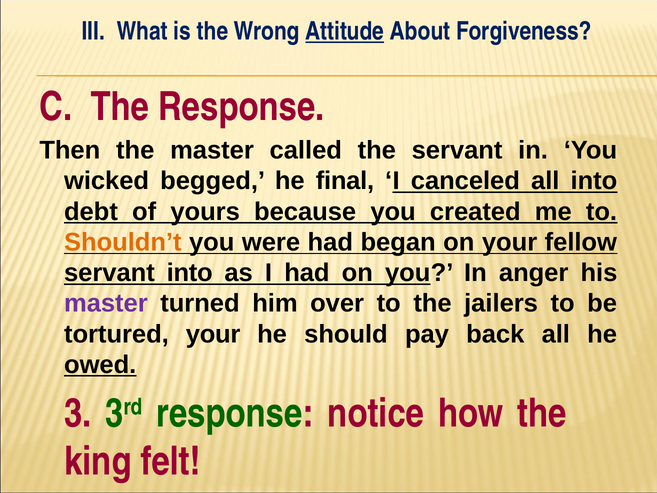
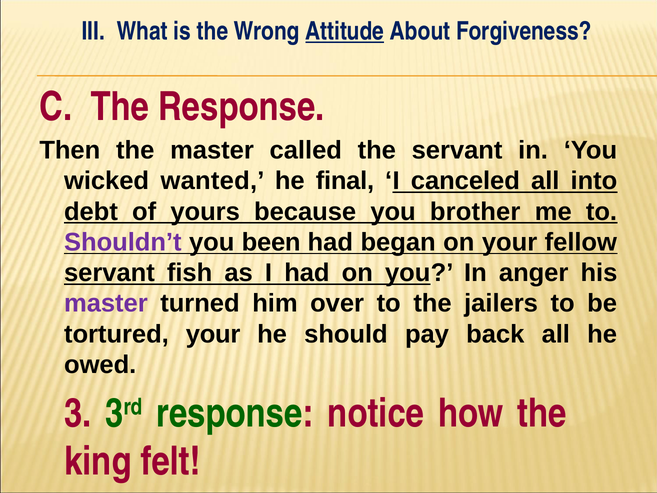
begged: begged -> wanted (212, 181)
created: created -> brother (475, 212)
Shouldn’t colour: orange -> purple (123, 242)
were: were -> been (271, 242)
servant into: into -> fish (190, 273)
owed underline: present -> none (100, 365)
